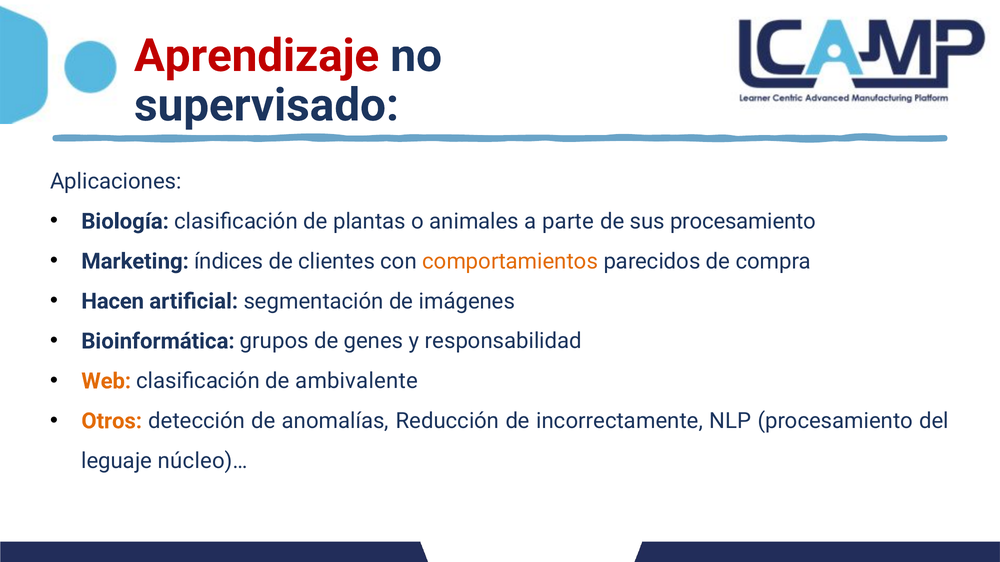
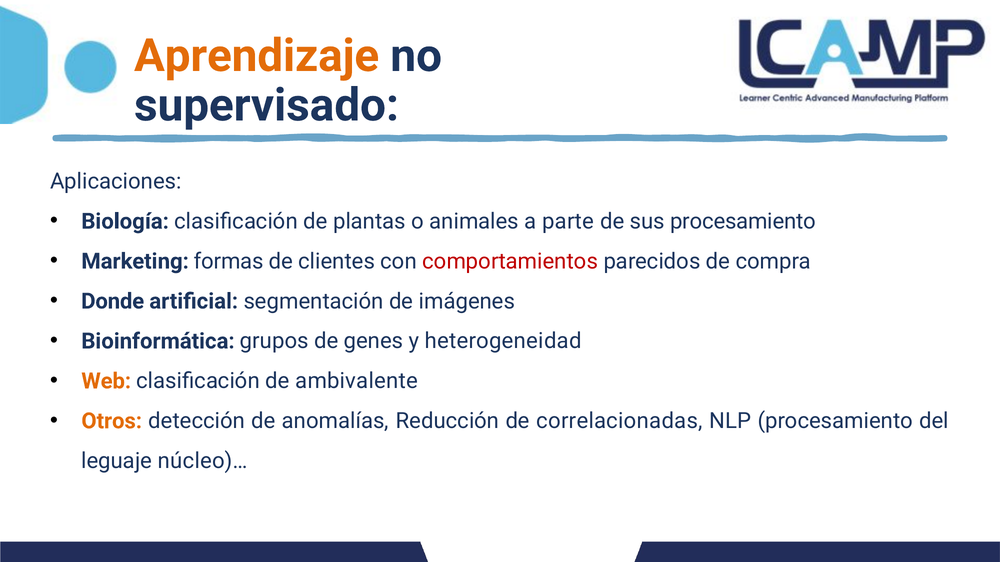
Aprendizaje colour: red -> orange (257, 56)
índices: índices -> formas (229, 262)
comportamientos colour: orange -> red (510, 262)
Hacen: Hacen -> Donde (113, 301)
responsabilidad: responsabilidad -> heterogeneidad (503, 341)
incorrectamente: incorrectamente -> correlacionadas (620, 421)
